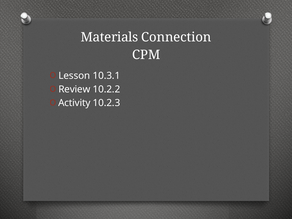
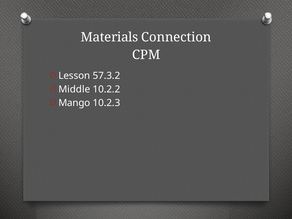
10.3.1: 10.3.1 -> 57.3.2 (106, 76)
Review: Review -> Middle (74, 89)
Activity: Activity -> Mango (74, 103)
